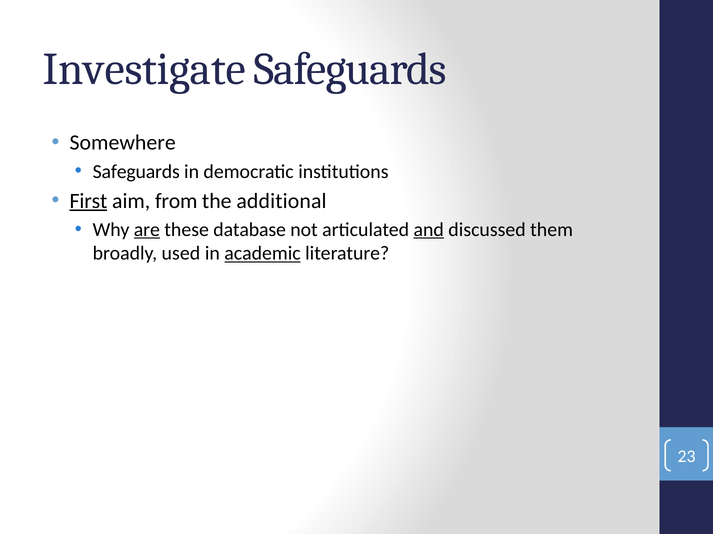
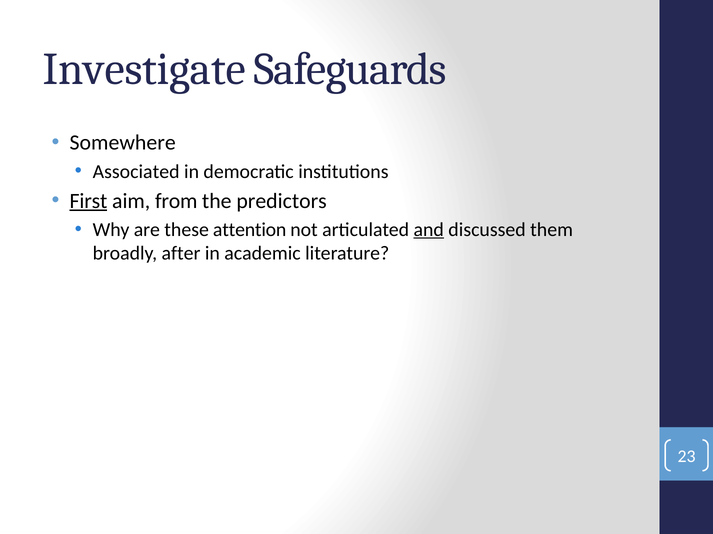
Safeguards: Safeguards -> Associated (136, 172)
additional: additional -> predictors (282, 201)
are underline: present -> none (147, 230)
database: database -> attention (250, 230)
used: used -> after (181, 254)
academic underline: present -> none (262, 254)
